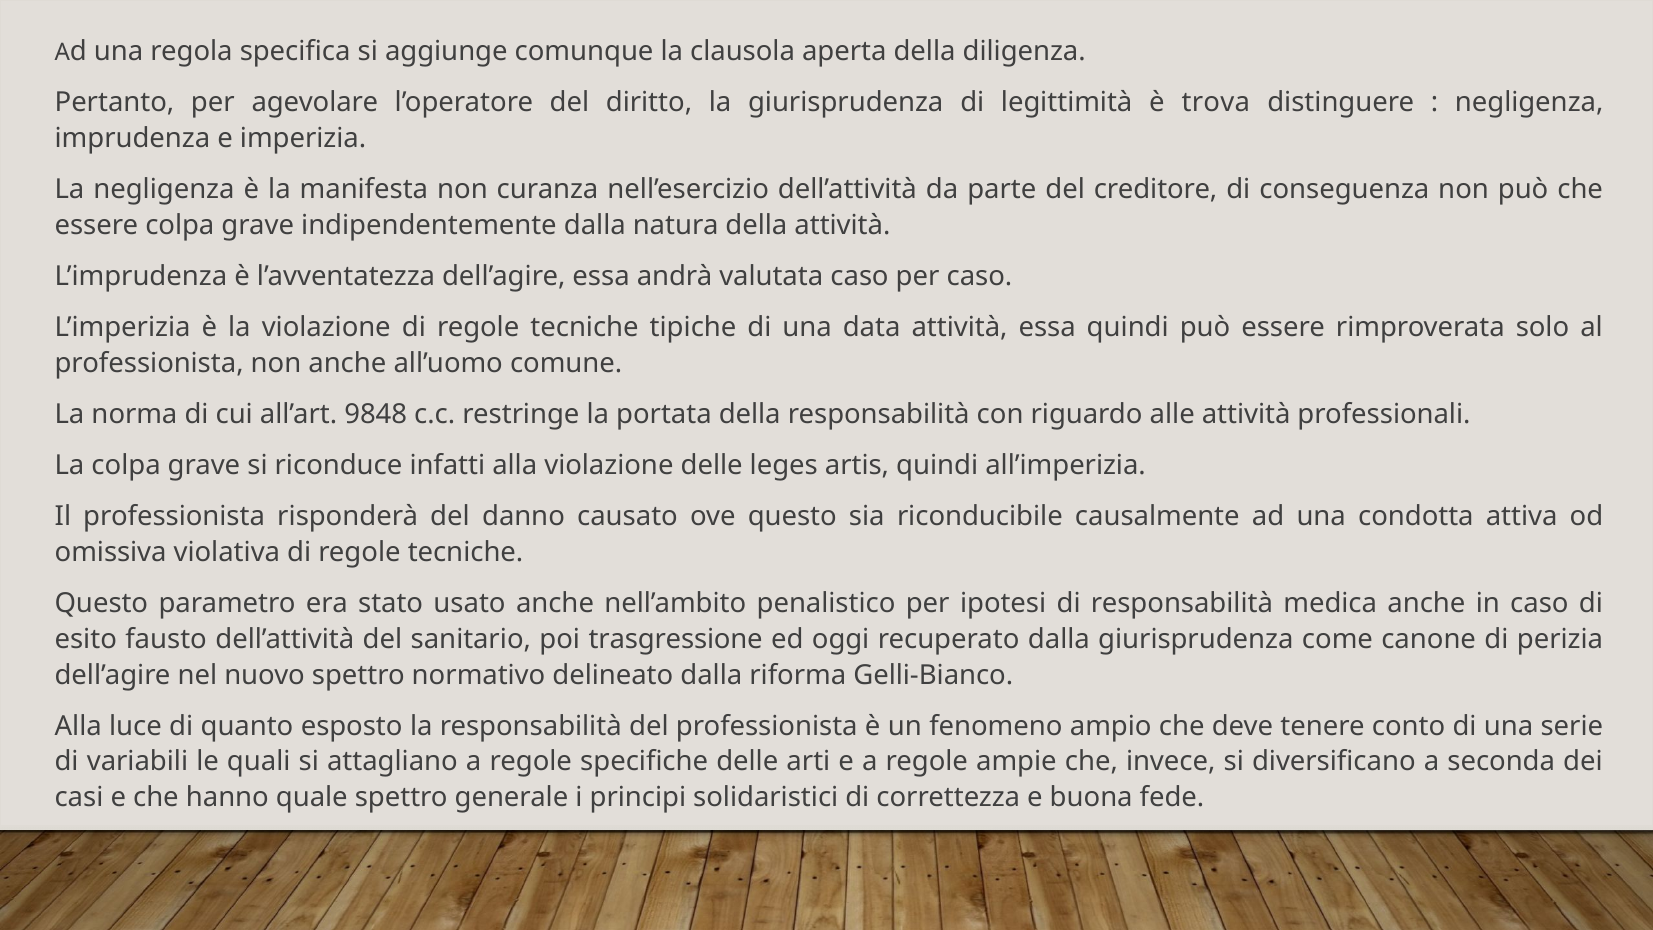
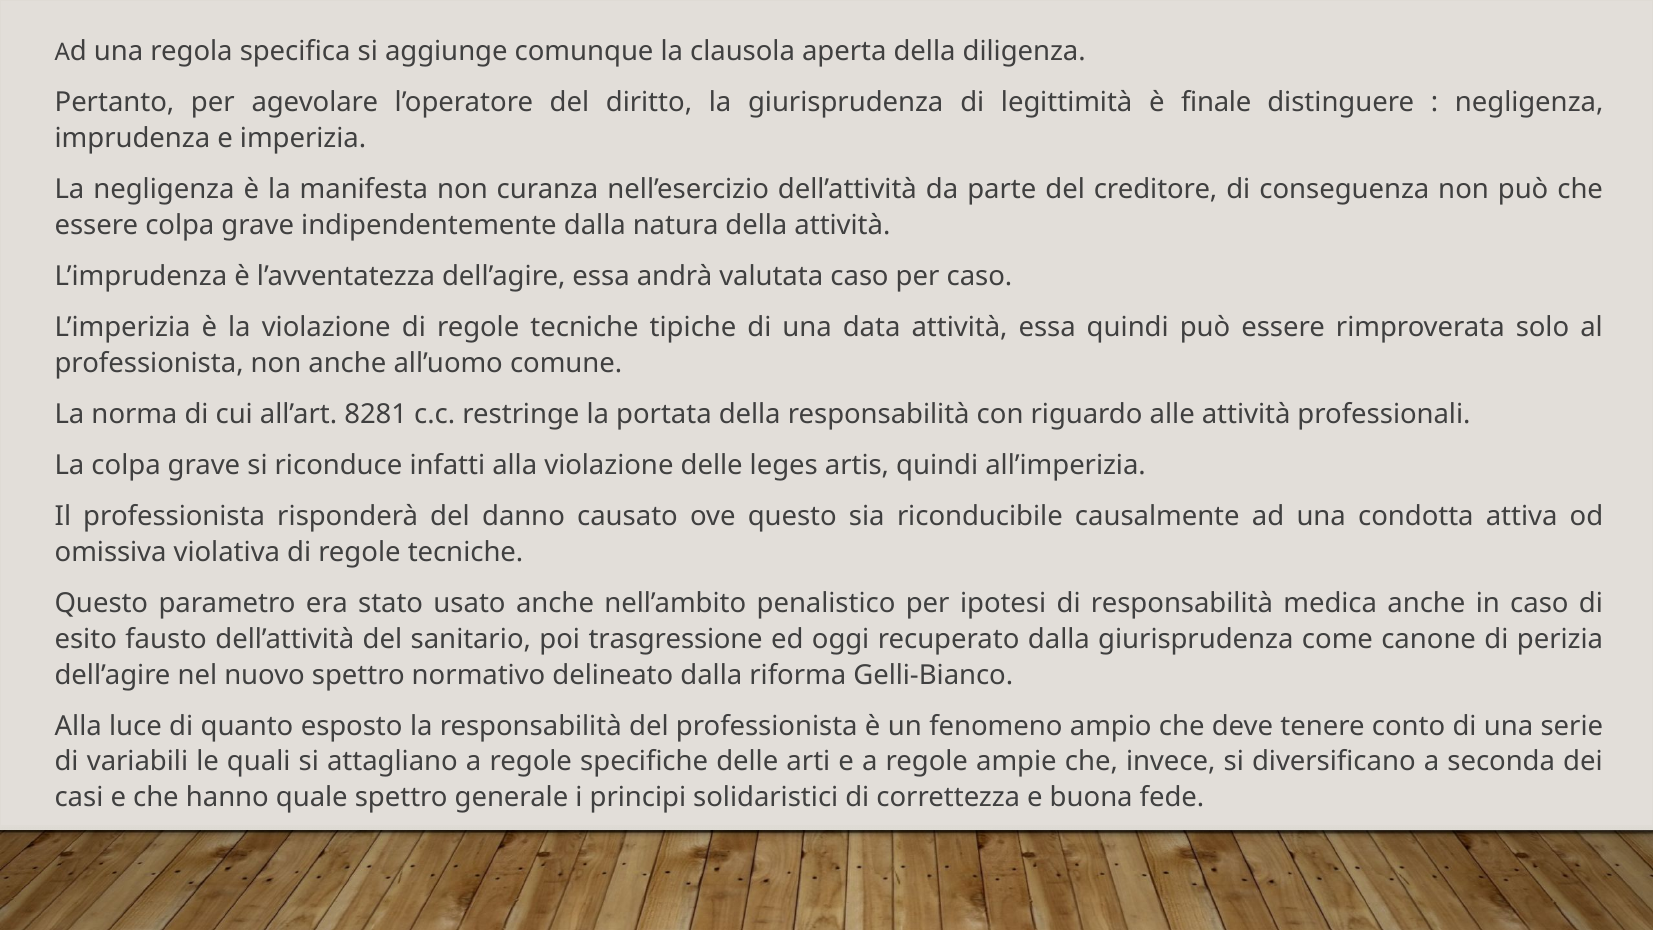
trova: trova -> finale (1216, 103)
9848: 9848 -> 8281 (376, 414)
